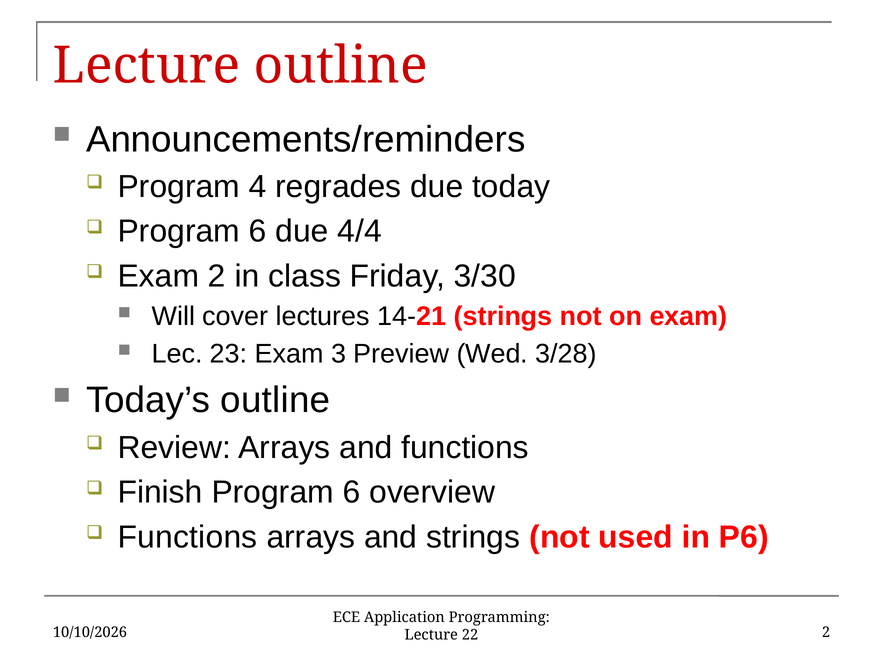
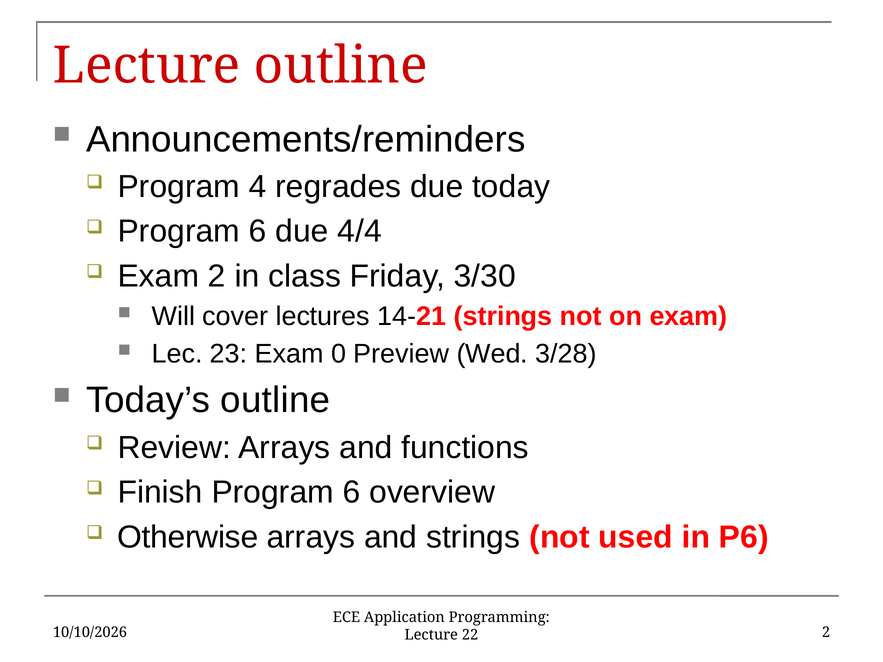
3: 3 -> 0 (339, 354)
Functions: Functions -> Otherwise (188, 537)
